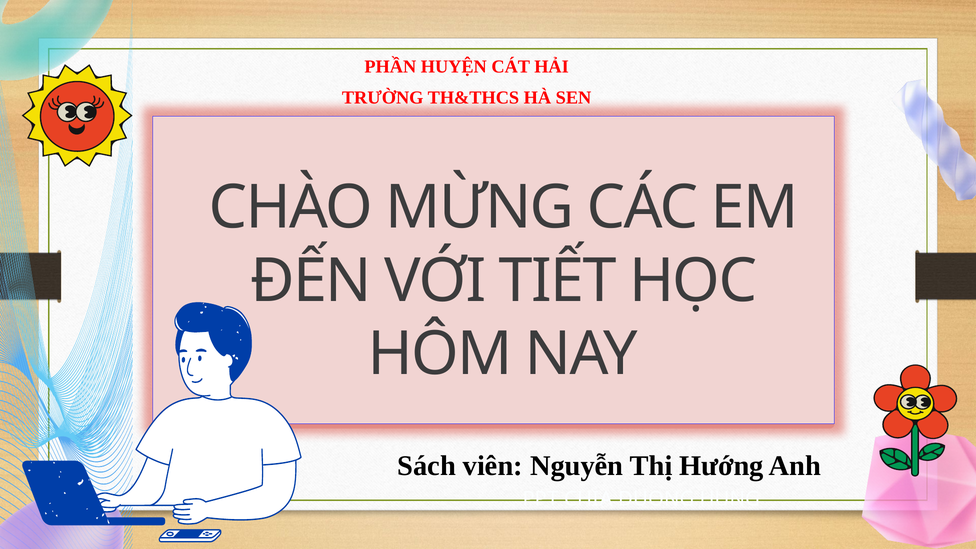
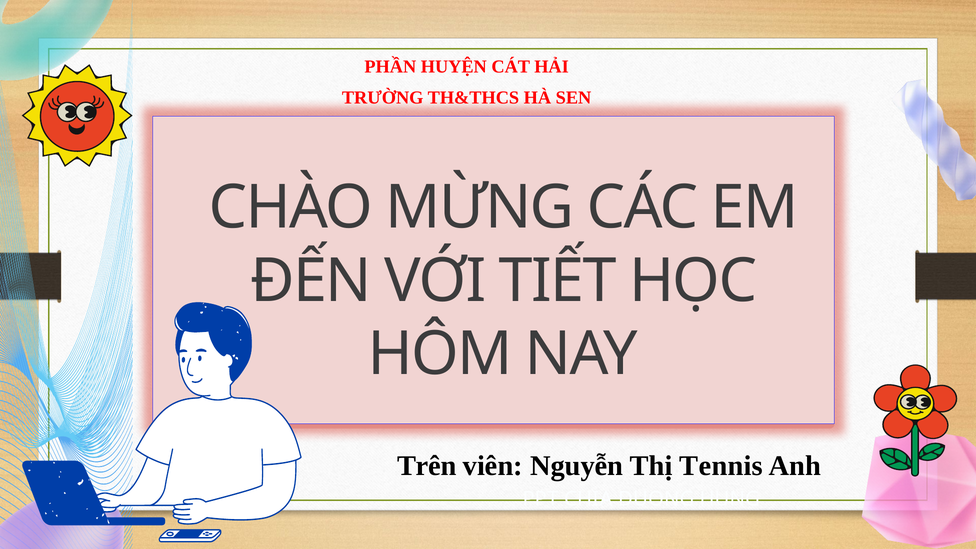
Sách: Sách -> Trên (427, 466)
Hướng: Hướng -> Tennis (721, 466)
